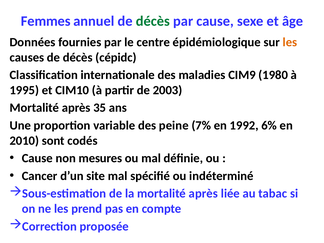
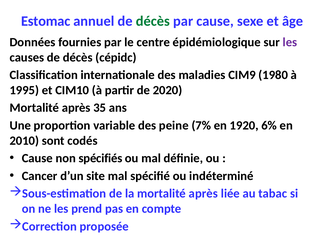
Femmes: Femmes -> Estomac (46, 21)
les colour: orange -> purple (290, 42)
2003: 2003 -> 2020 (168, 90)
1992: 1992 -> 1920 (244, 125)
mesures: mesures -> spécifiés (100, 158)
